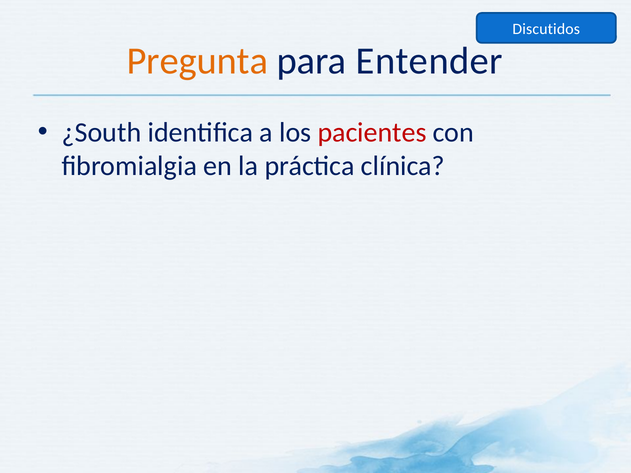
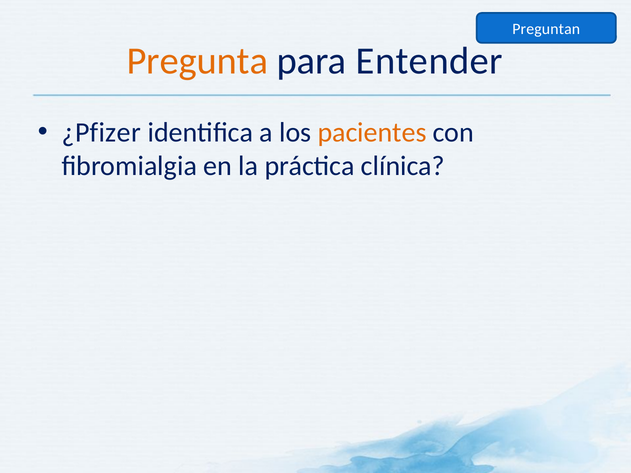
Discutidos: Discutidos -> Preguntan (546, 29)
¿South: ¿South -> ¿Pfizer (101, 132)
pacientes colour: red -> orange (372, 132)
